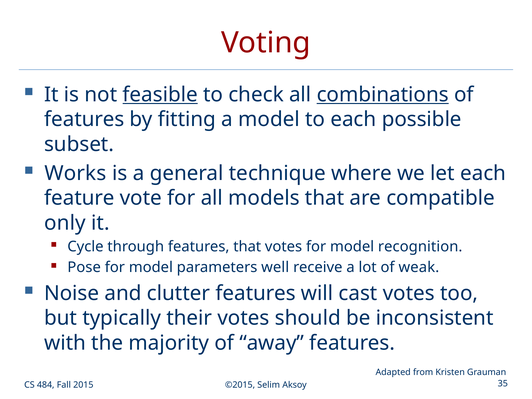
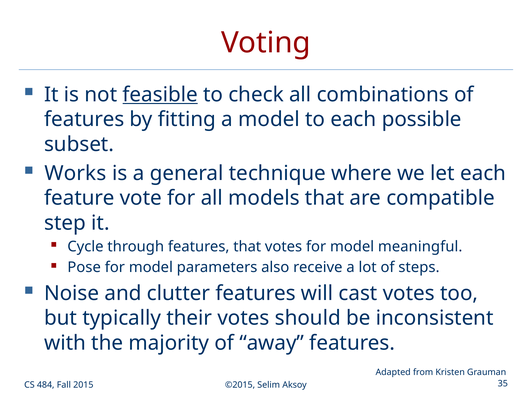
combinations underline: present -> none (383, 95)
only: only -> step (65, 223)
recognition: recognition -> meaningful (420, 247)
well: well -> also (275, 267)
weak: weak -> steps (419, 267)
